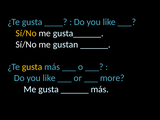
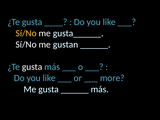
gusta colour: yellow -> white (32, 67)
